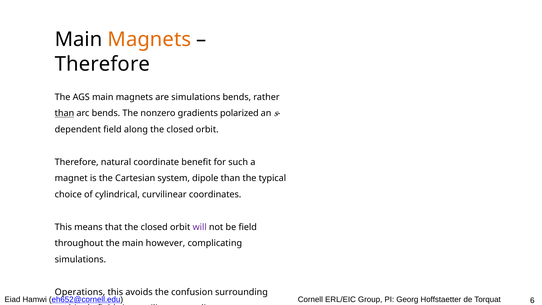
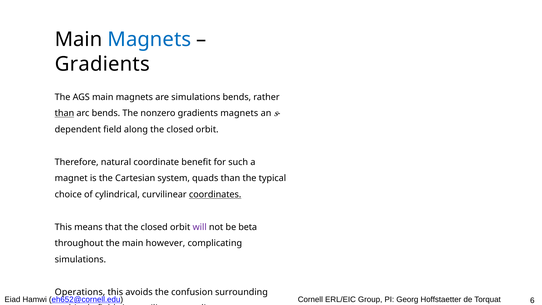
Magnets colour: orange -> blue (149, 40)
Therefore: Therefore -> Gradients (102, 64)
gradients polarized: polarized -> magnets (239, 113)
dipole: dipole -> quads (205, 178)
coordinates underline: none -> present (215, 195)
be field: field -> beta (248, 227)
